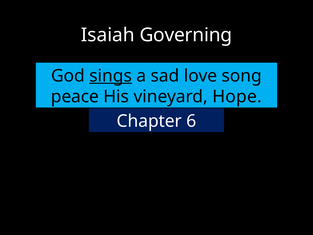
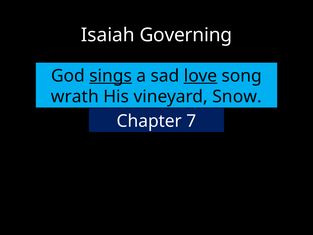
love underline: none -> present (201, 76)
peace: peace -> wrath (75, 97)
Hope: Hope -> Snow (237, 97)
6: 6 -> 7 (191, 121)
